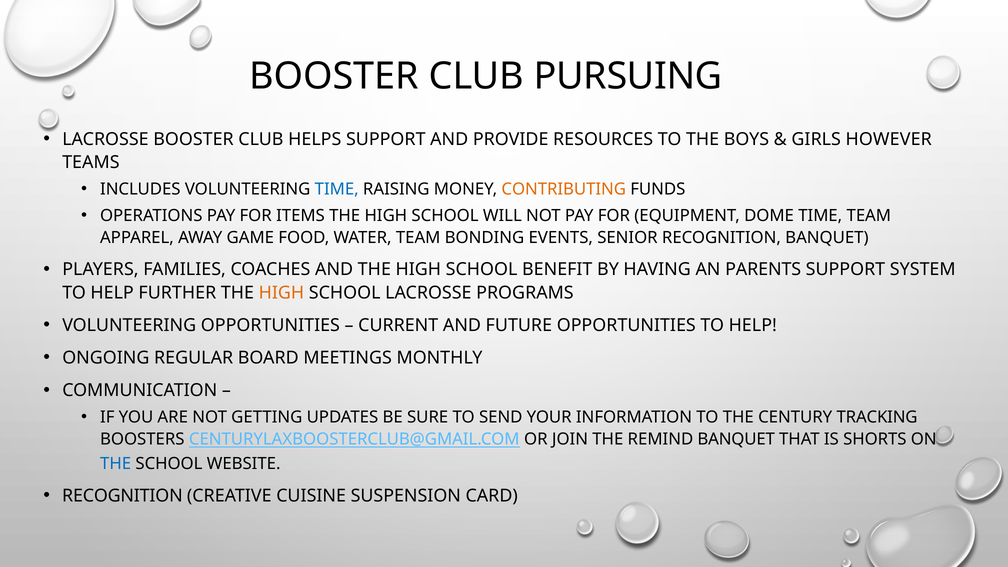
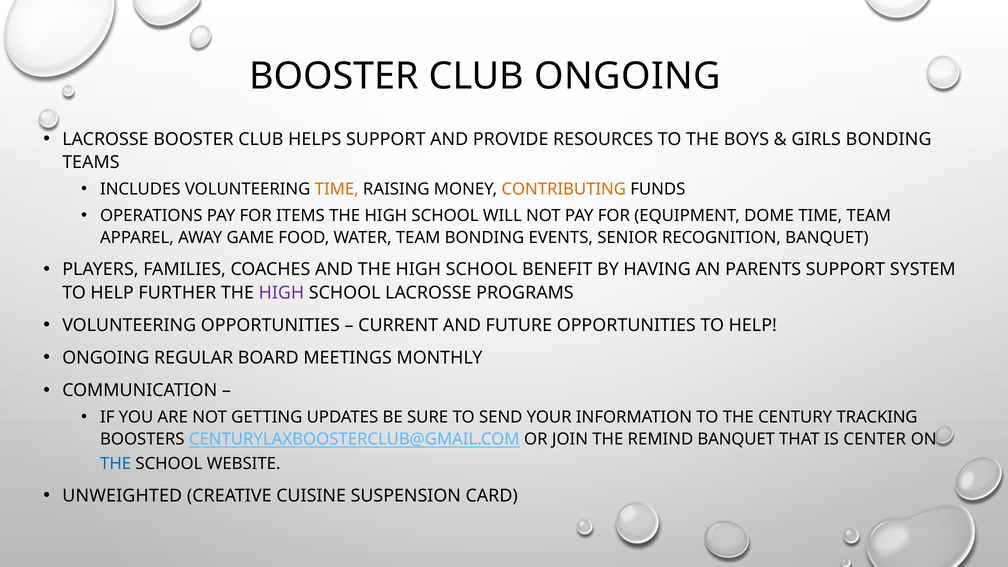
CLUB PURSUING: PURSUING -> ONGOING (628, 76)
GIRLS HOWEVER: HOWEVER -> BONDING (889, 139)
TIME colour: blue -> orange (337, 189)
HIGH colour: orange -> purple (281, 293)
SHORTS: SHORTS -> CENTER (875, 439)
RECOGNITION: RECOGNITION -> UNWEIGHTED (122, 496)
